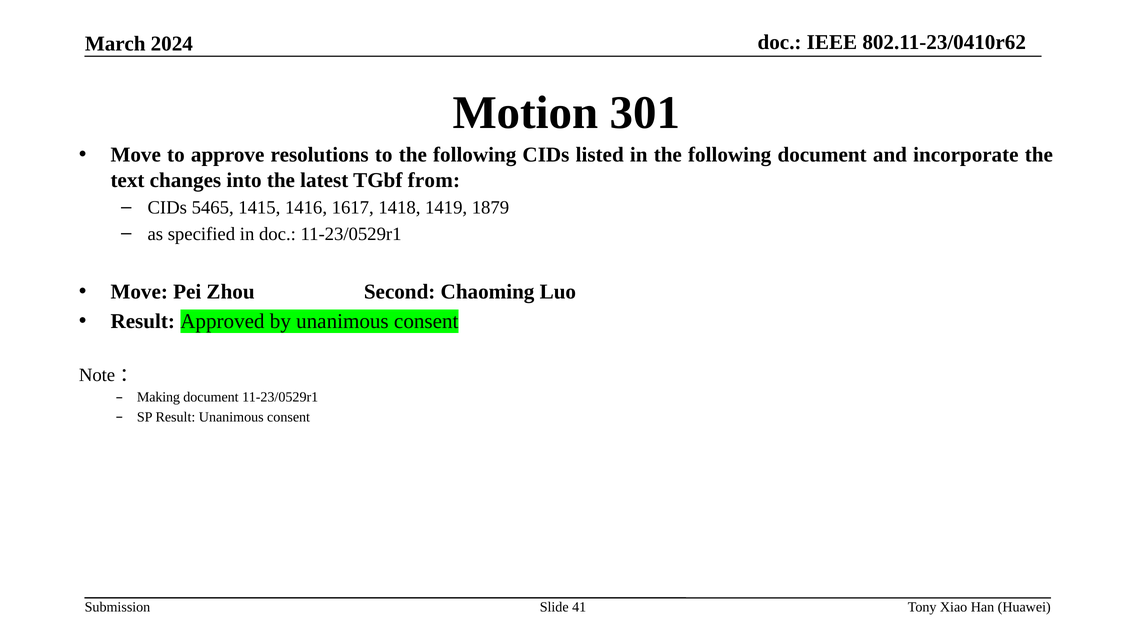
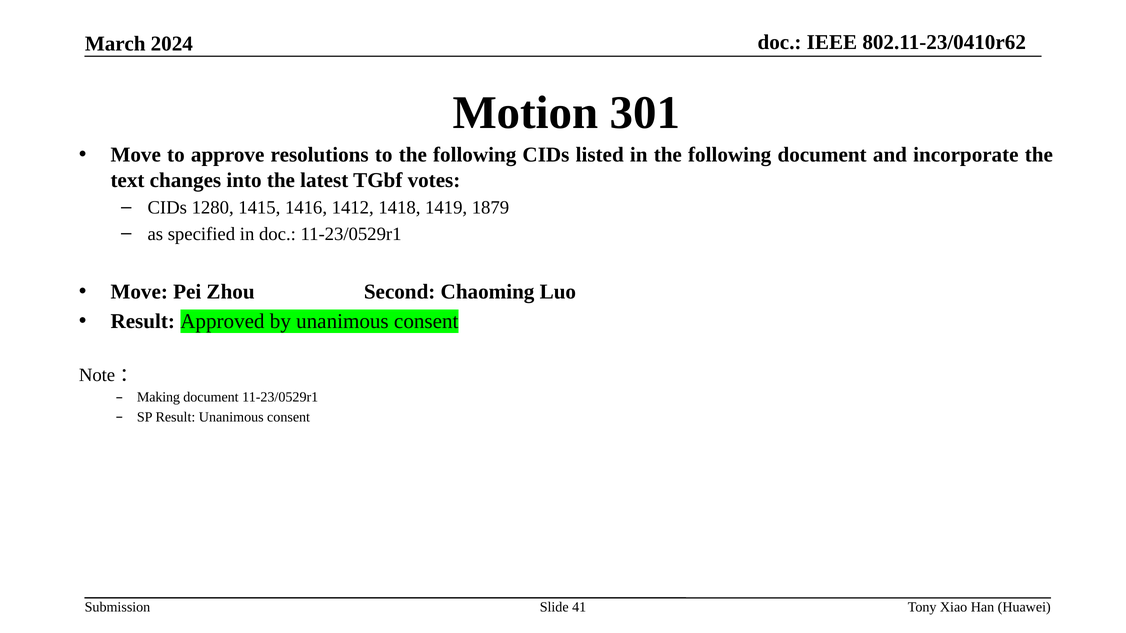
from: from -> votes (434, 180)
5465: 5465 -> 1280 (213, 208)
1617: 1617 -> 1412 (353, 208)
